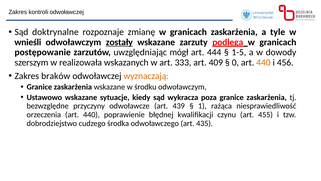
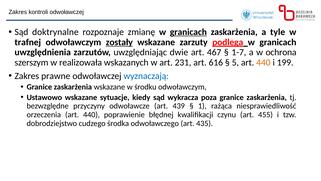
granicach underline: none -> present (188, 32)
wnieśli: wnieśli -> trafnej (28, 42)
postępowanie: postępowanie -> uwzględnienia (43, 52)
mógł: mógł -> dwie (179, 52)
444: 444 -> 467 (214, 52)
1-5: 1-5 -> 1-7 (239, 52)
dowody: dowody -> ochrona (281, 52)
333: 333 -> 231 (183, 62)
409: 409 -> 616 (216, 62)
0: 0 -> 5 (235, 62)
456: 456 -> 199 (285, 62)
braków: braków -> prawne (56, 76)
wyznaczają colour: orange -> blue (146, 76)
